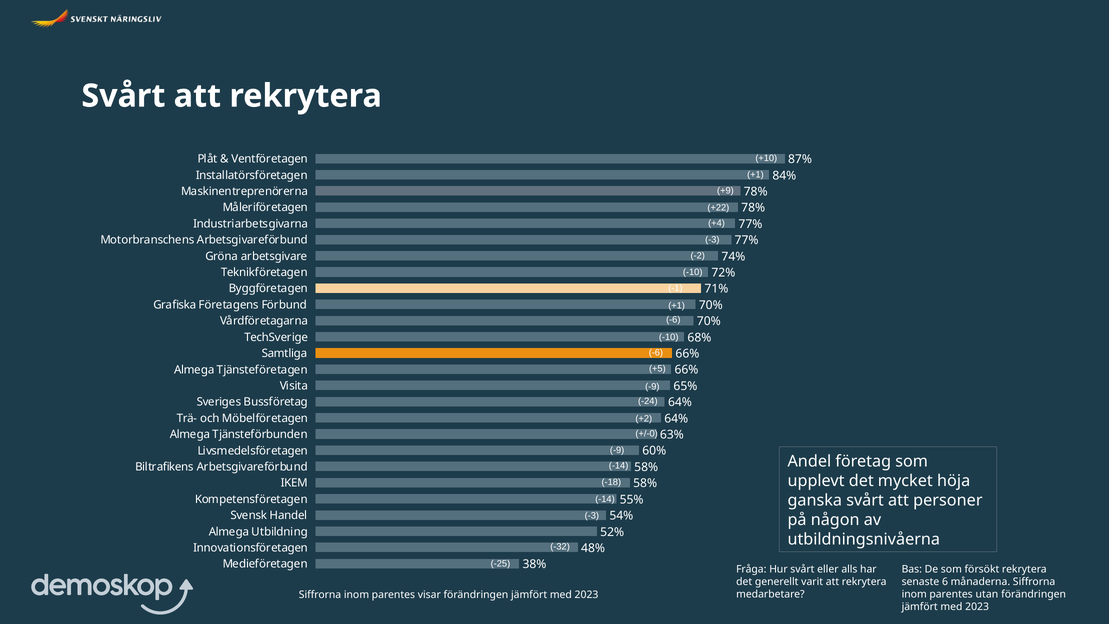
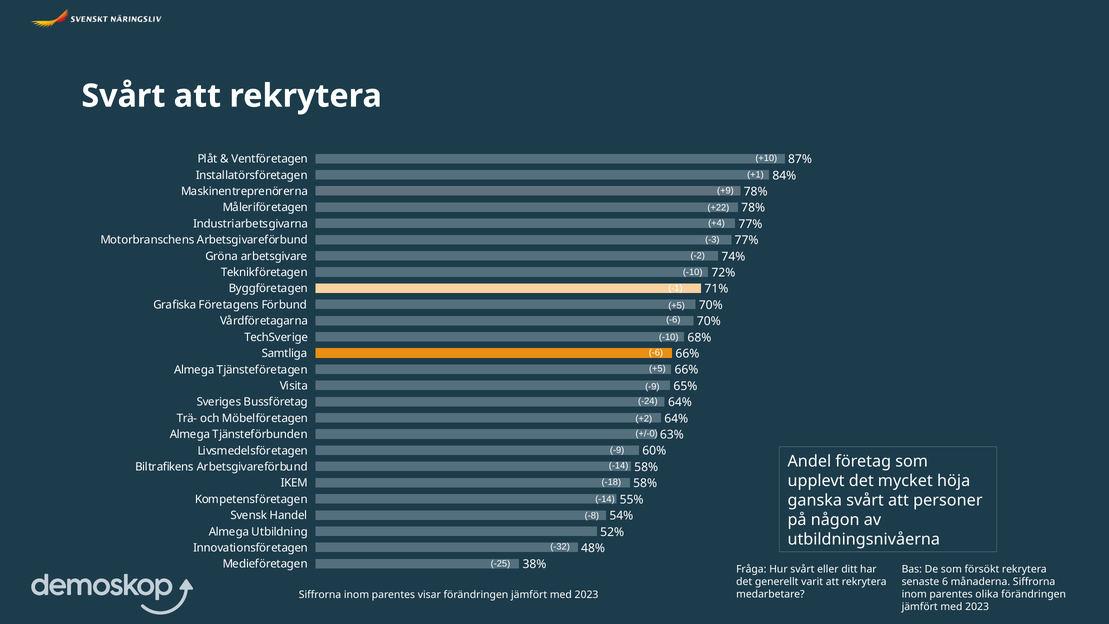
+1: +1 -> +5 (677, 306)
-3: -3 -> -8 (592, 515)
alls: alls -> ditt (849, 569)
utan: utan -> olika (987, 594)
